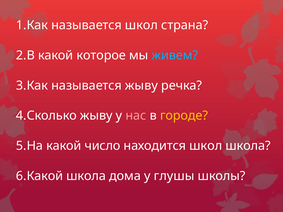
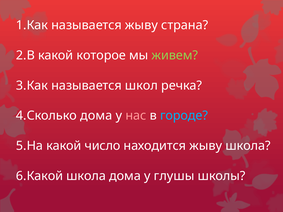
называется школ: школ -> жыву (141, 25)
живем colour: light blue -> light green (175, 55)
называется жыву: жыву -> школ (141, 86)
жыву: жыву -> дома (96, 116)
городе colour: yellow -> light blue (184, 116)
находится школ: школ -> жыву (206, 146)
